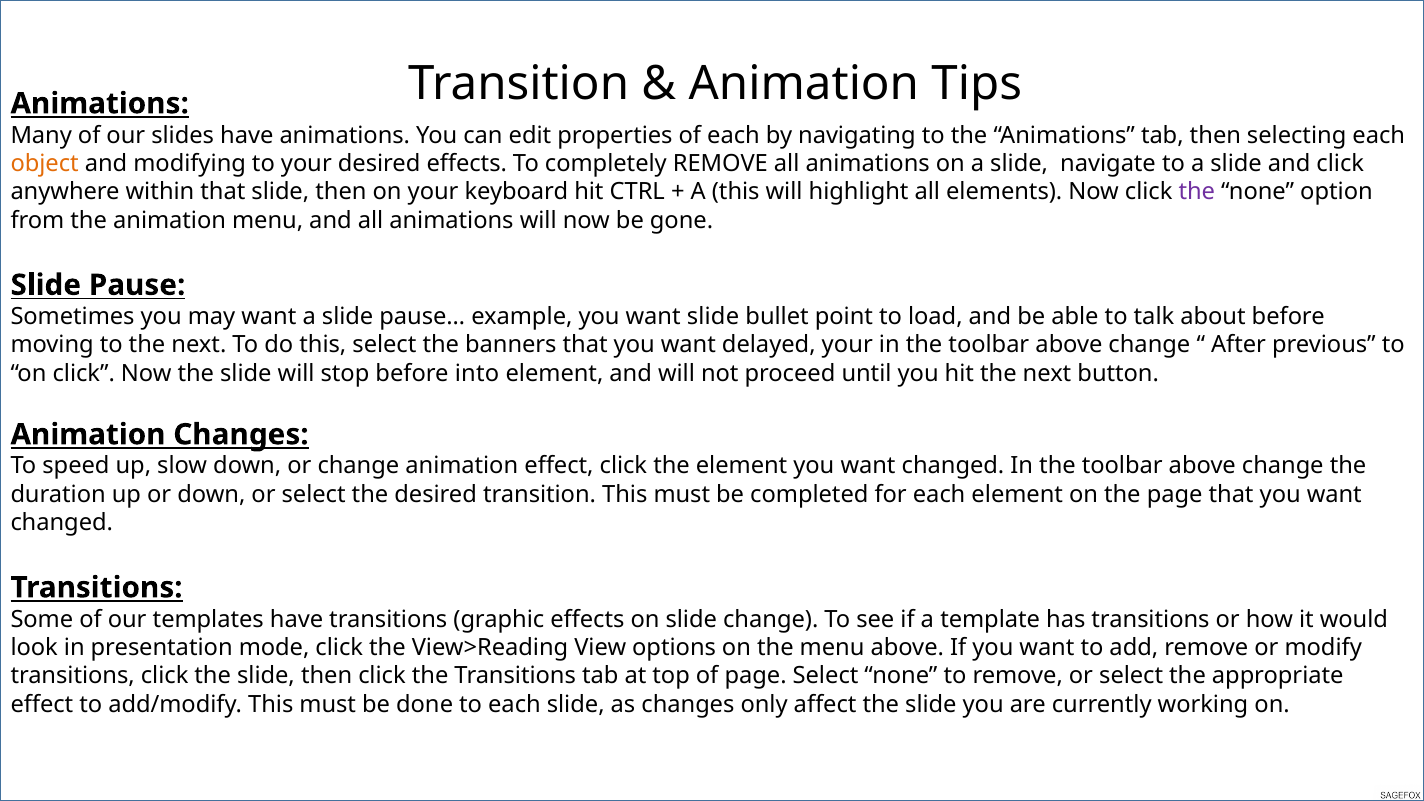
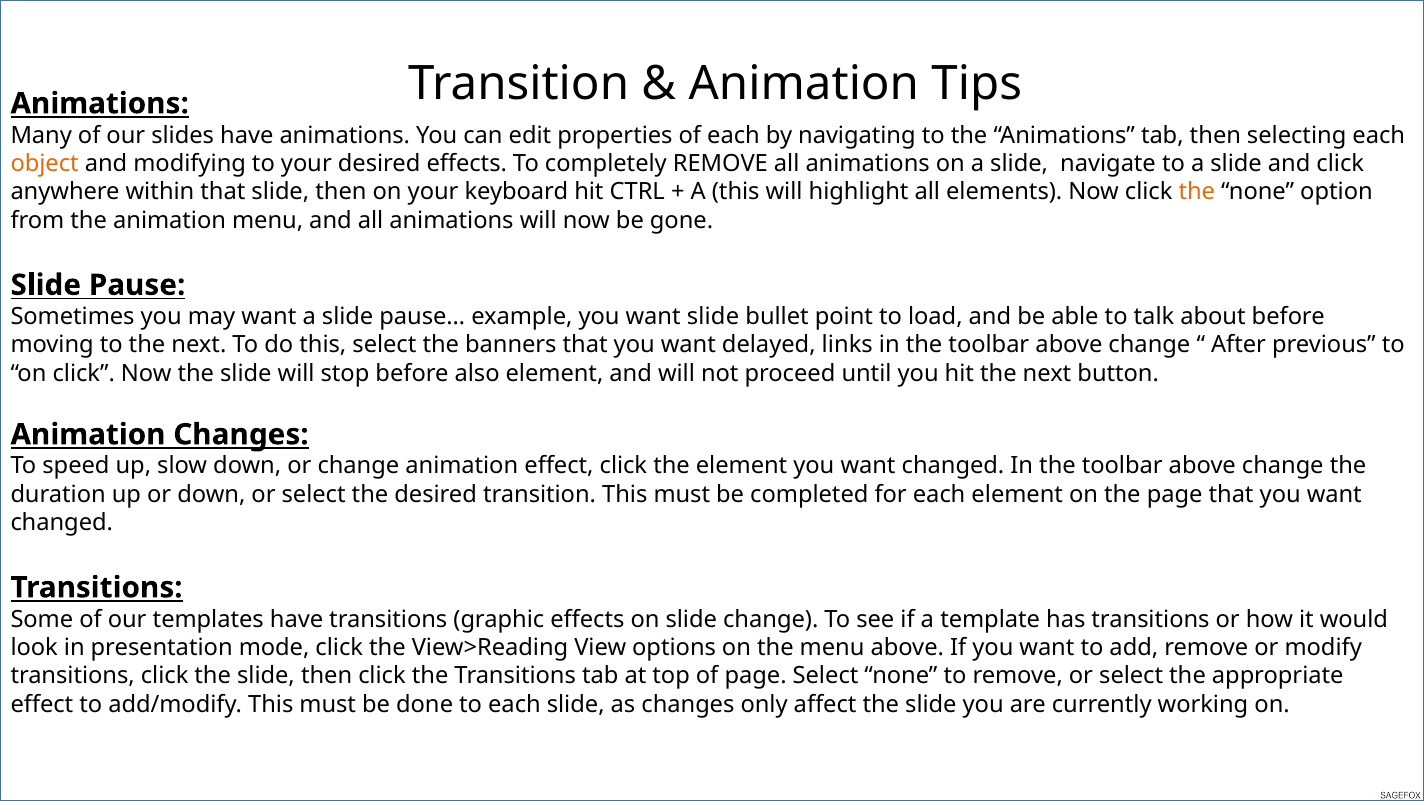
the colour: purple -> orange (1197, 192)
delayed your: your -> links (847, 345)
into: into -> also (477, 374)
